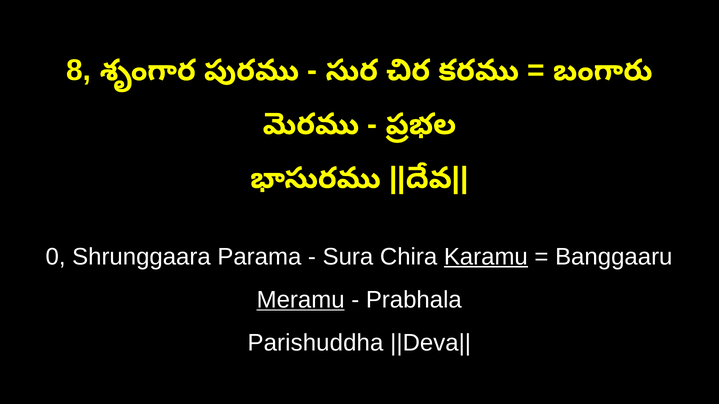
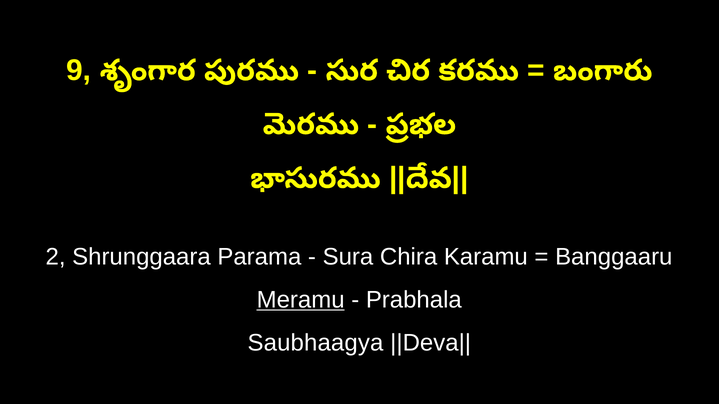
8: 8 -> 9 (79, 70)
0: 0 -> 2 (56, 257)
Karamu underline: present -> none (486, 257)
Parishuddha: Parishuddha -> Saubhaagya (315, 343)
